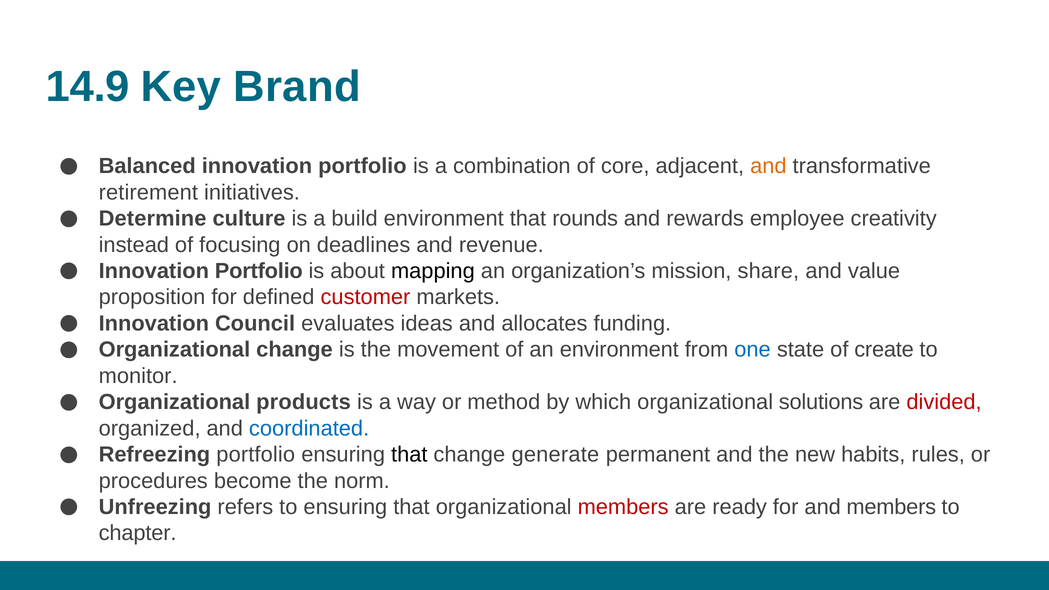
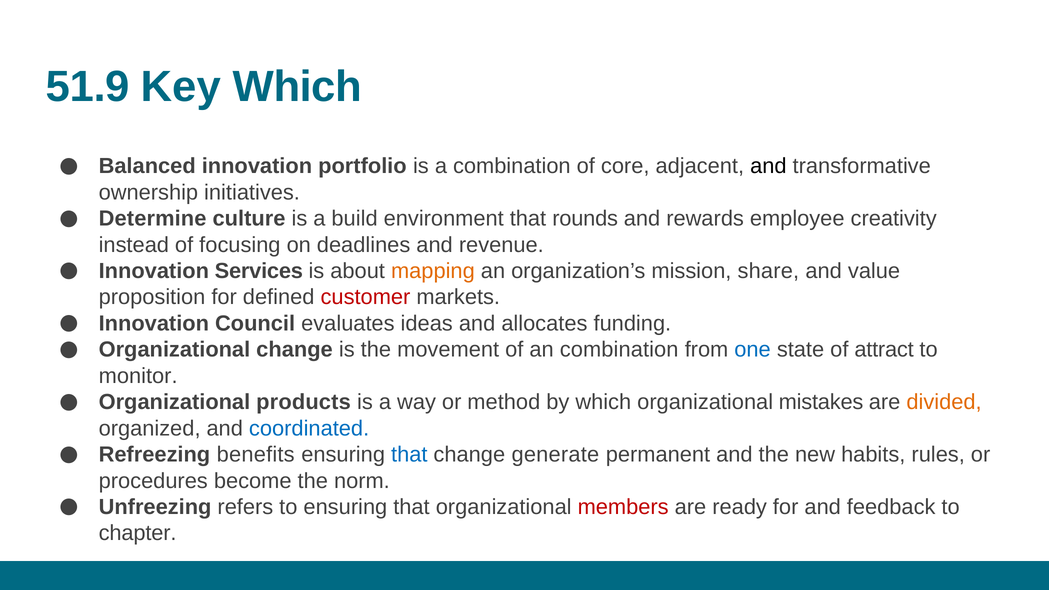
14.9: 14.9 -> 51.9 (88, 87)
Key Brand: Brand -> Which (297, 87)
and colour: orange -> black (768, 166)
retirement: retirement -> ownership (148, 192)
Portfolio: Portfolio -> Services (259, 271)
mapping colour: black -> orange (433, 271)
an environment: environment -> combination (619, 350)
create: create -> attract (884, 350)
solutions: solutions -> mistakes (821, 402)
divided colour: red -> orange (944, 402)
Refreezing portfolio: portfolio -> benefits (256, 455)
that colour: black -> blue (409, 455)
and members: members -> feedback (891, 507)
